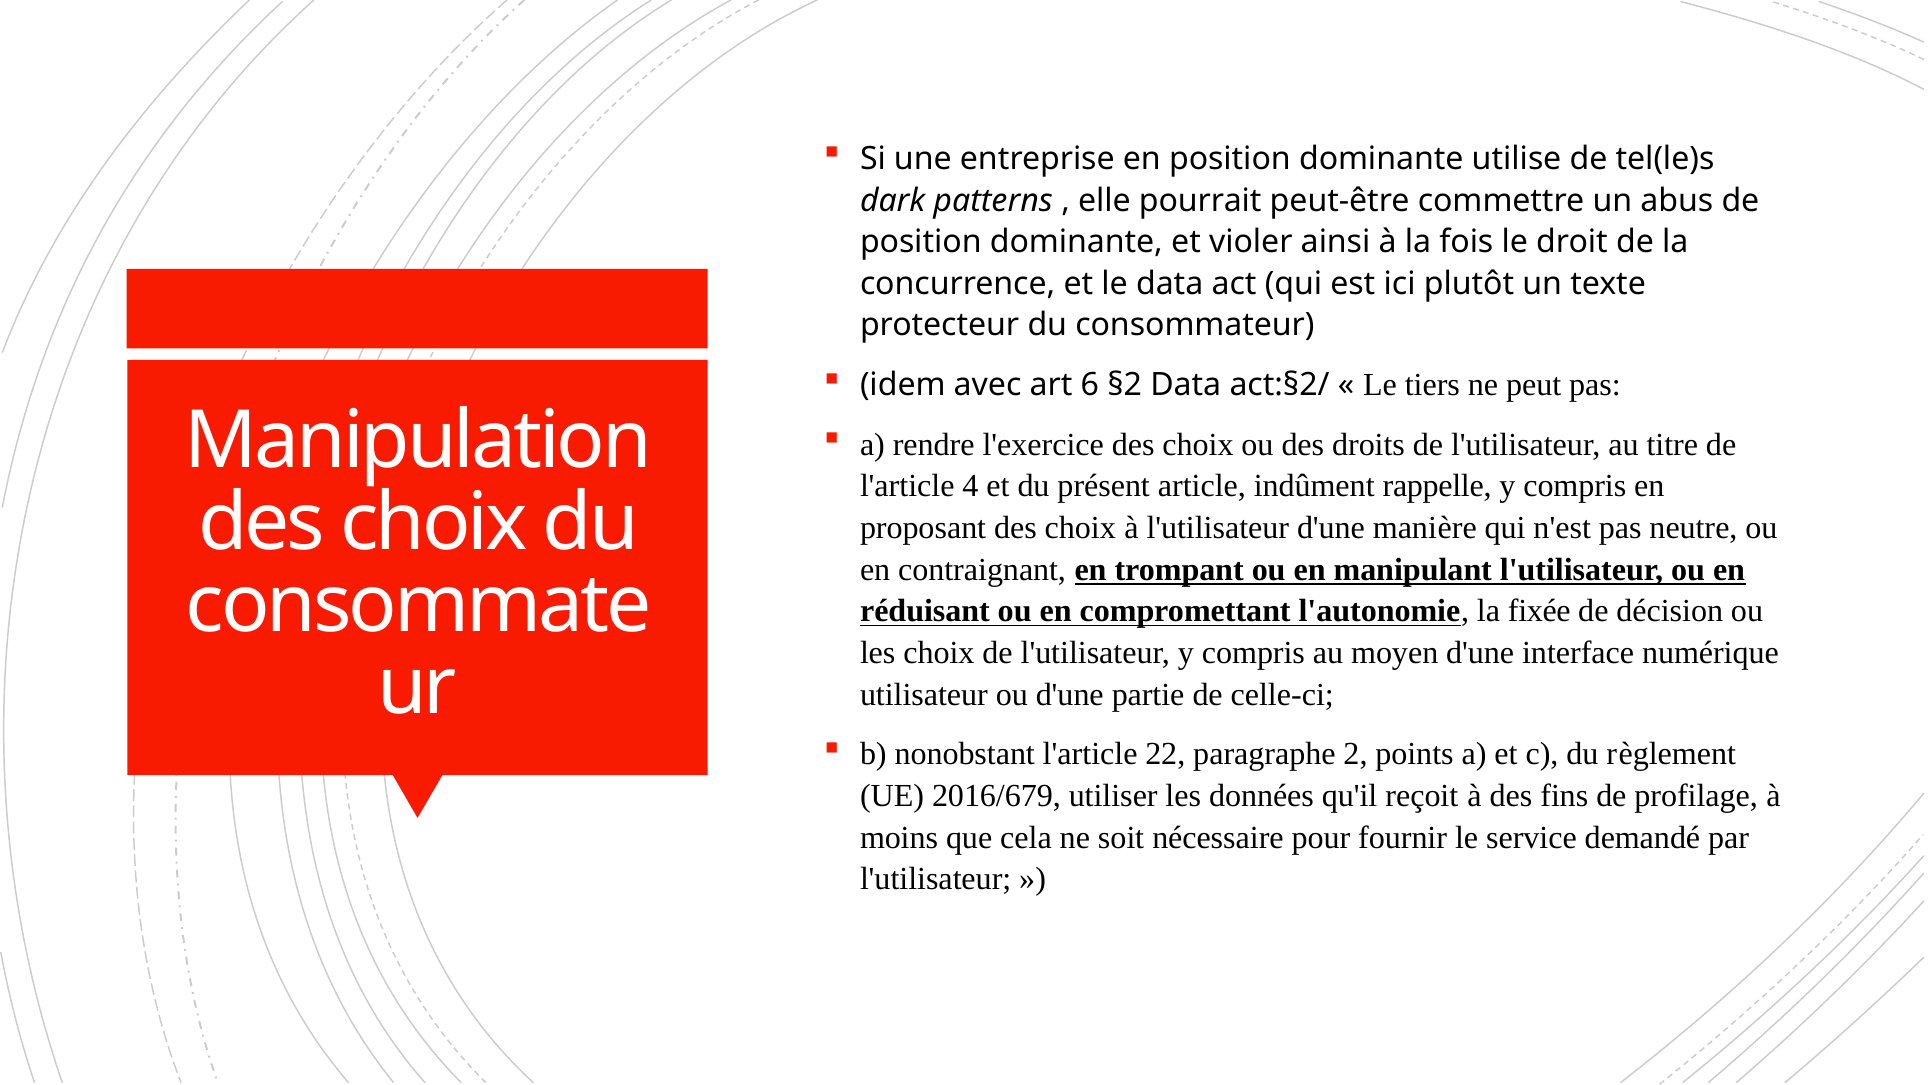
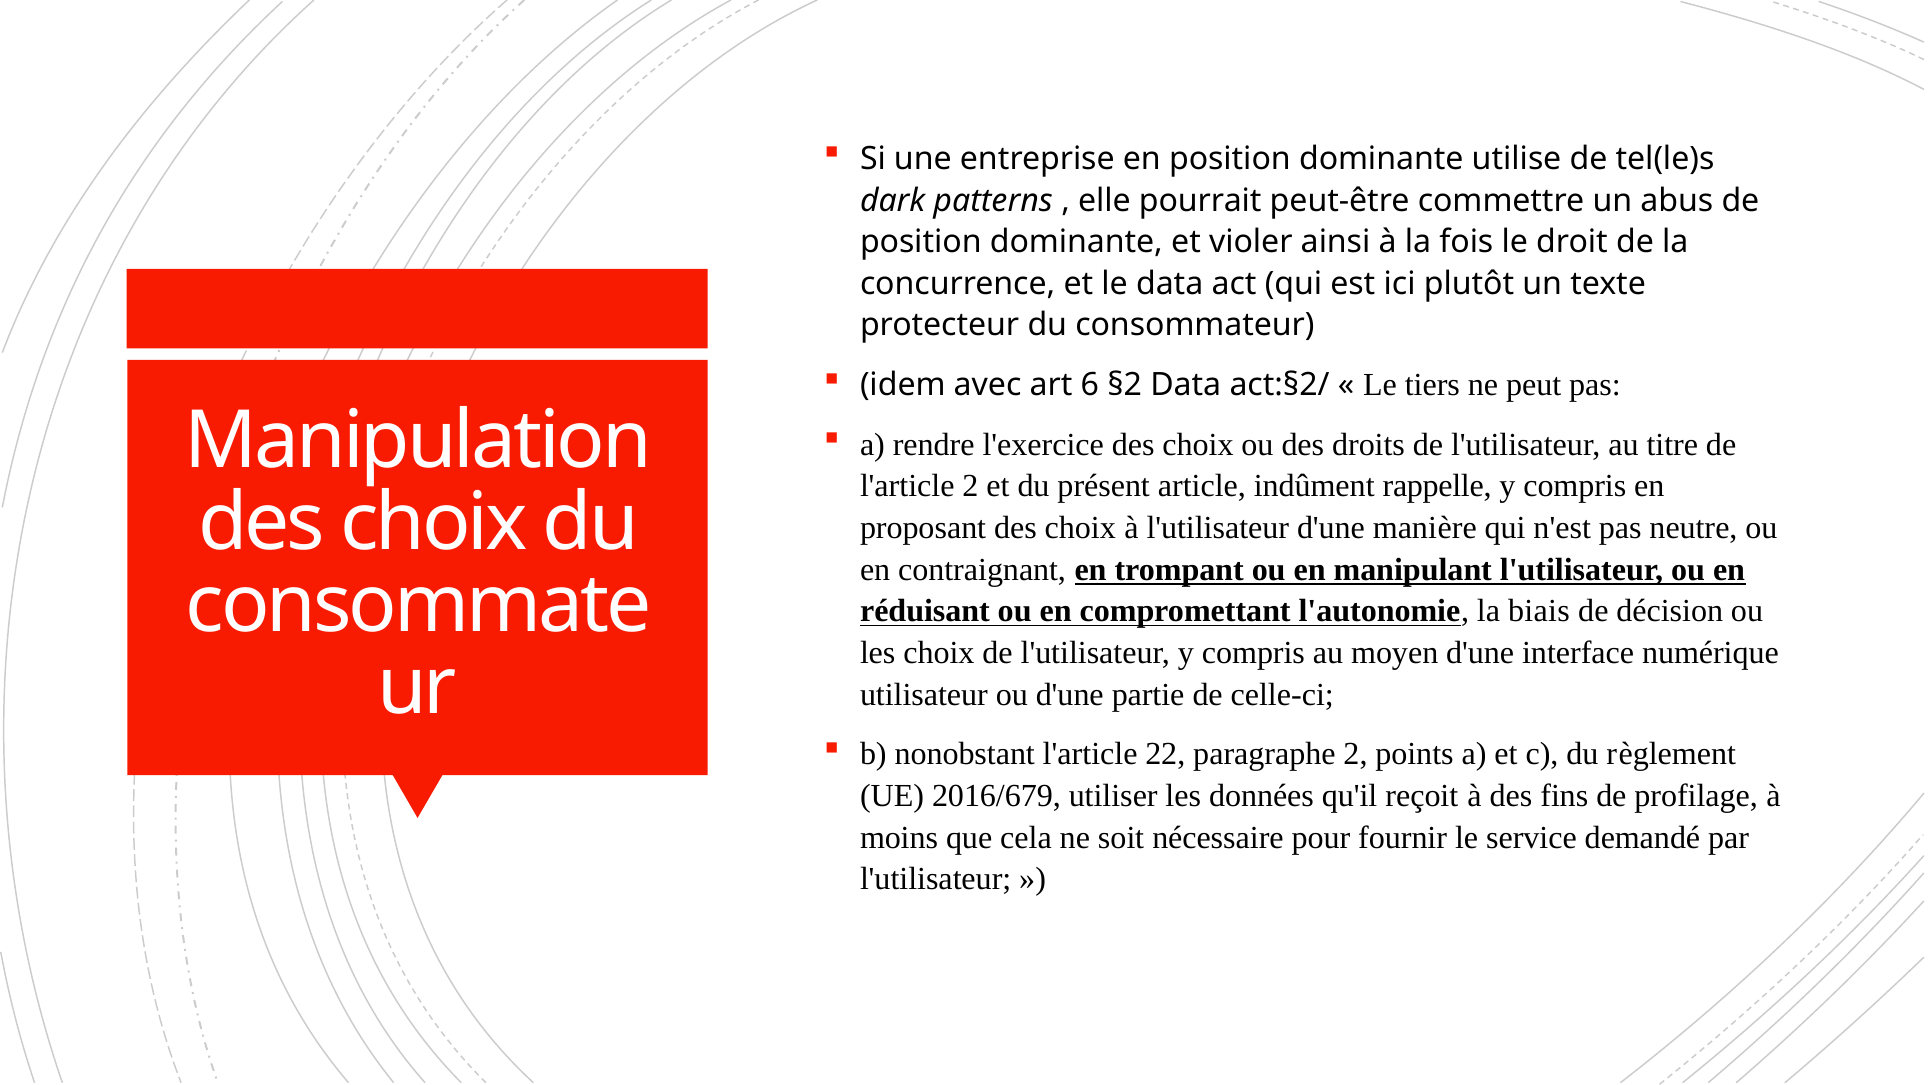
l'article 4: 4 -> 2 (970, 486)
fixée: fixée -> biais (1539, 611)
